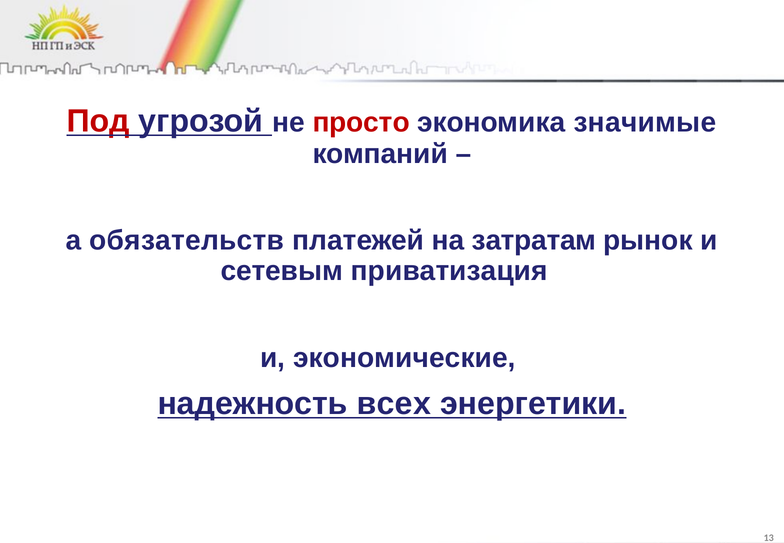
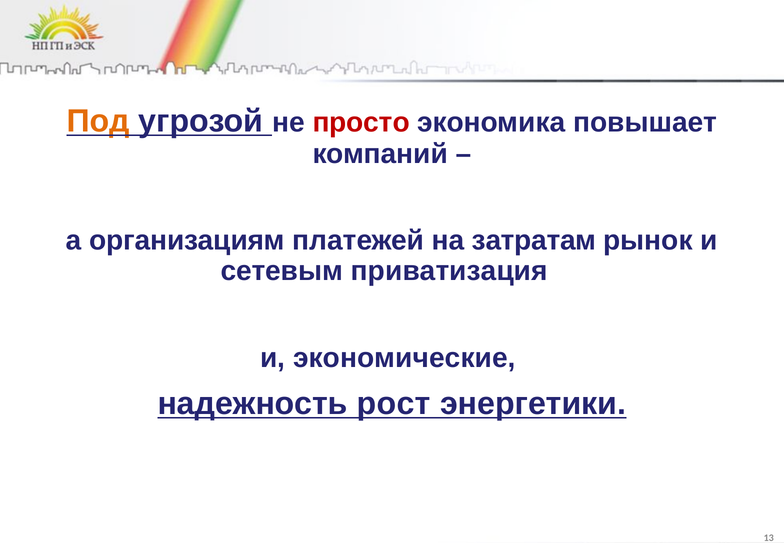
Под colour: red -> orange (98, 121)
значимые: значимые -> повышает (645, 123)
обязательств: обязательств -> организациям (187, 241)
всех: всех -> рост (394, 403)
